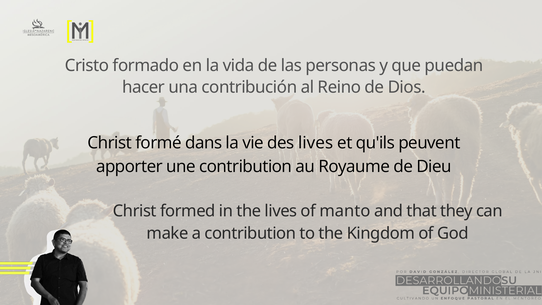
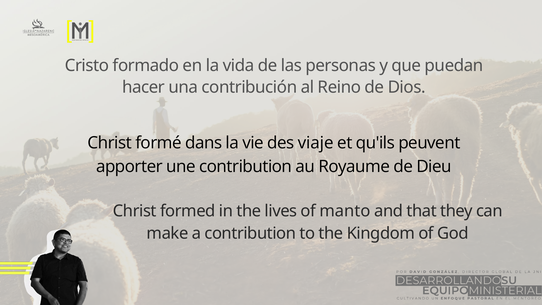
des lives: lives -> viaje (316, 143)
